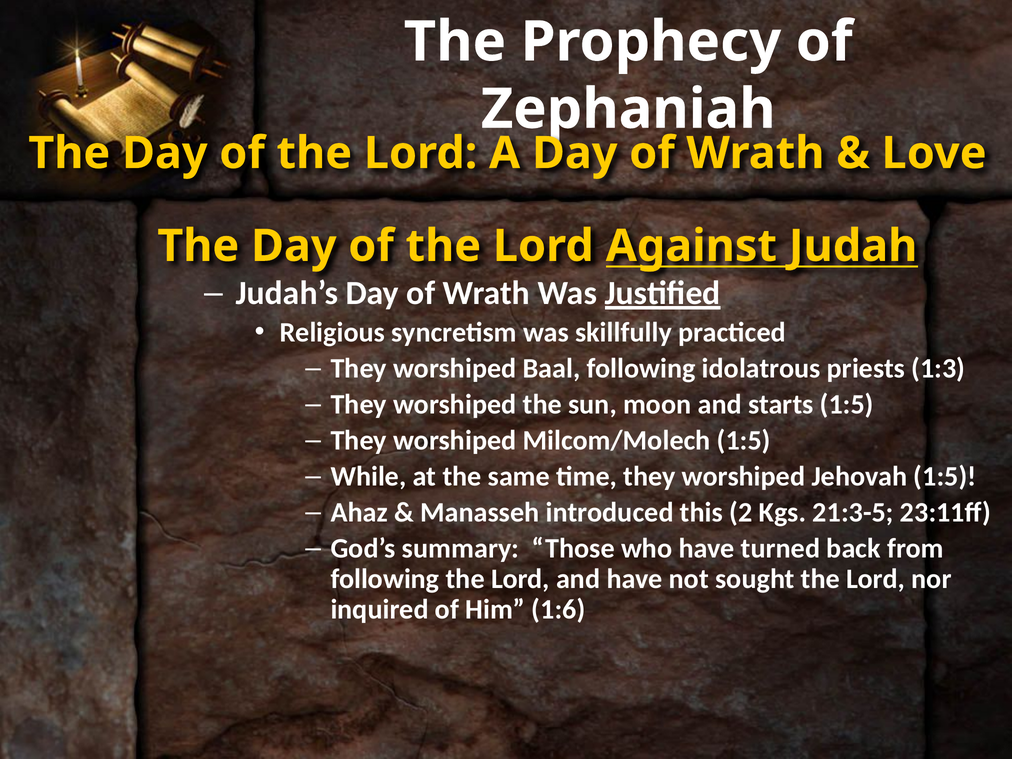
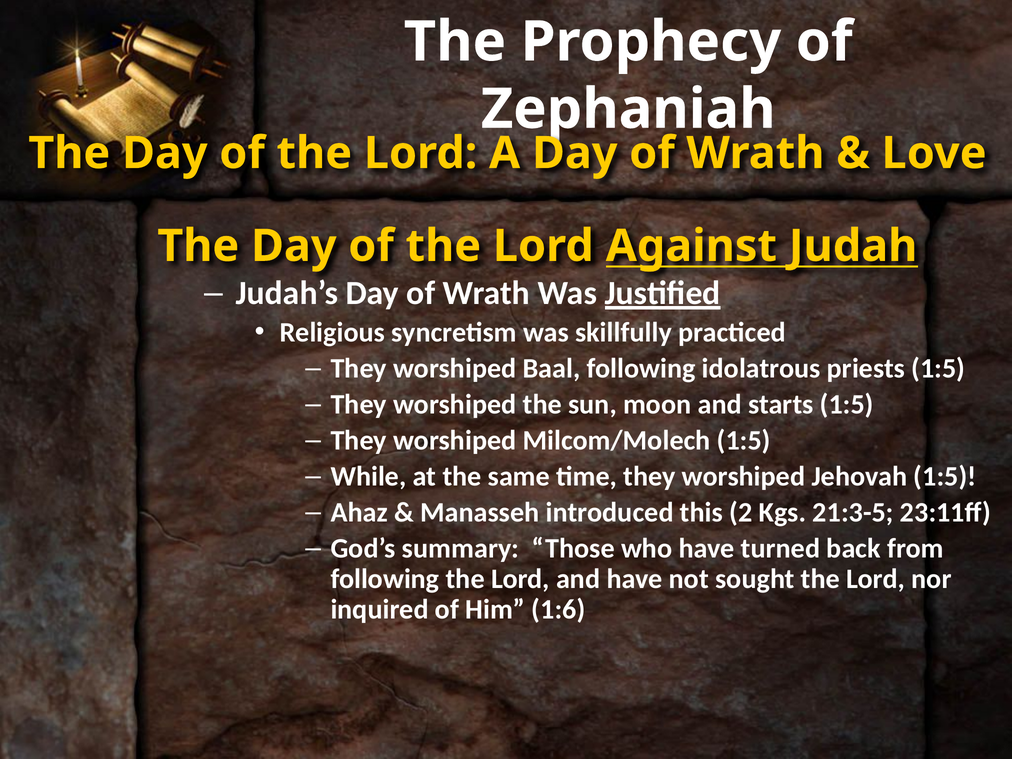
priests 1:3: 1:3 -> 1:5 (938, 368)
